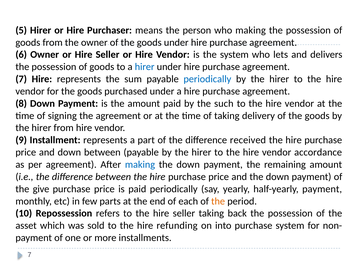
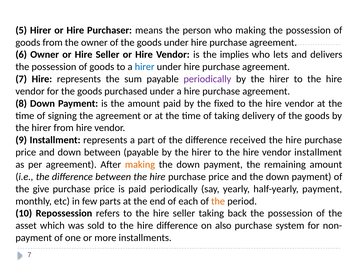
the system: system -> implies (234, 55)
periodically colour: blue -> purple (207, 79)
such: such -> fixed (224, 104)
vendor accordance: accordance -> installment (318, 153)
making colour: blue -> orange (140, 165)
hire refunding: refunding -> difference (177, 226)
into: into -> also (223, 226)
